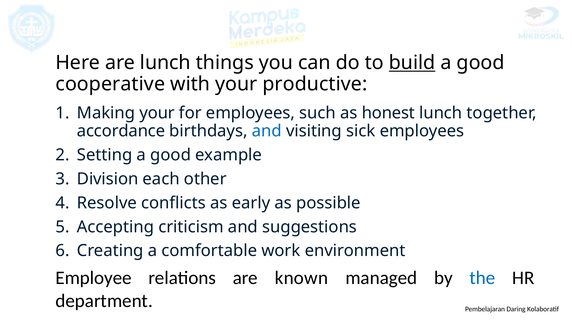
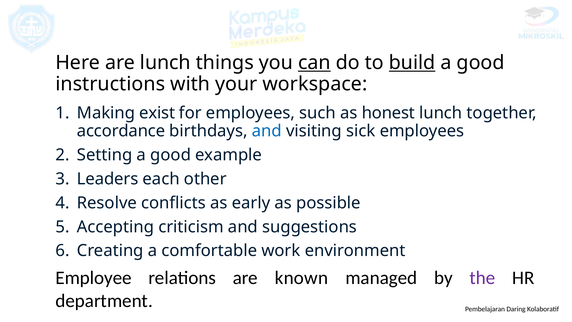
can underline: none -> present (314, 63)
cooperative: cooperative -> instructions (110, 84)
productive: productive -> workspace (315, 84)
Making your: your -> exist (157, 113)
Division: Division -> Leaders (108, 179)
the colour: blue -> purple (482, 278)
